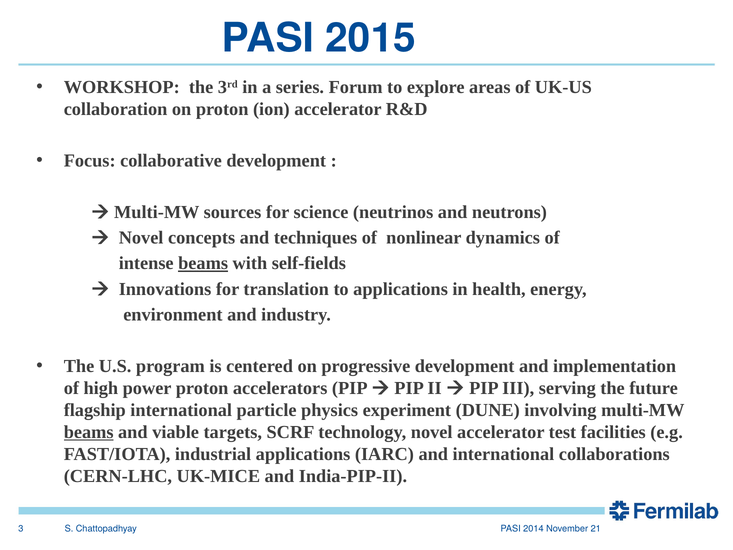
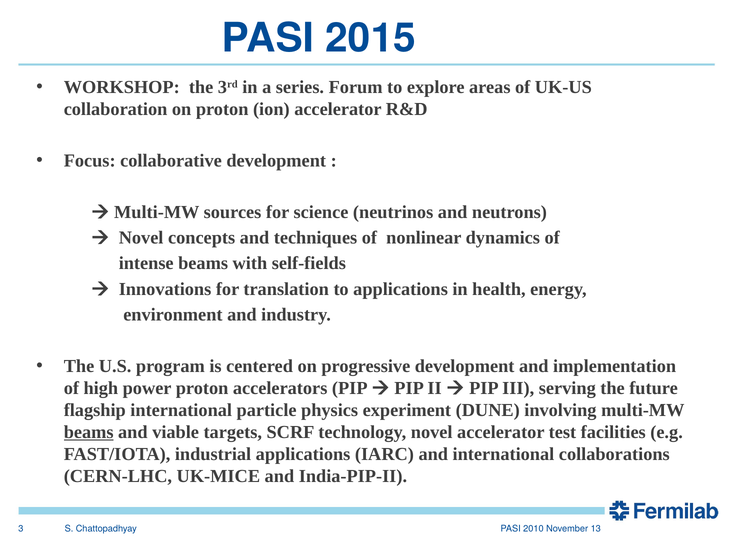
beams underline: present -> none (203, 263)
2014: 2014 -> 2010 (533, 528)
21: 21 -> 13 (596, 528)
